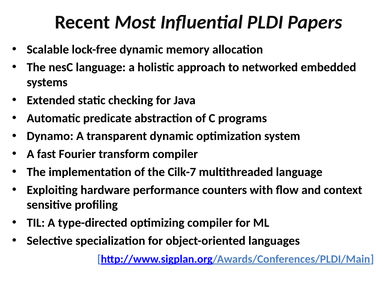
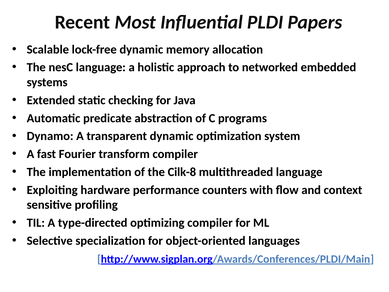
Cilk-7: Cilk-7 -> Cilk-8 (182, 172)
